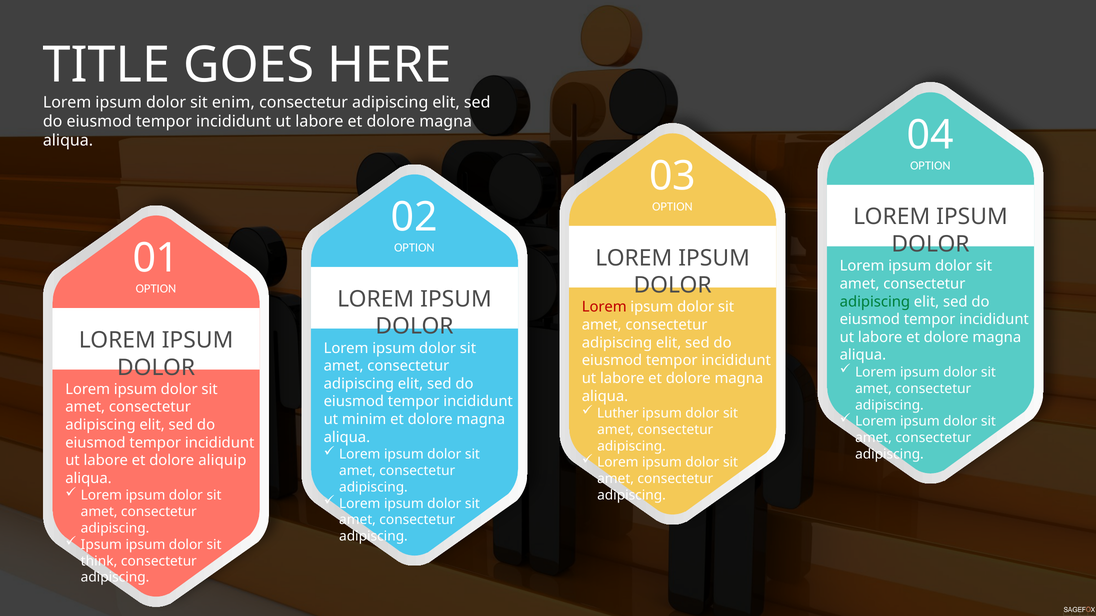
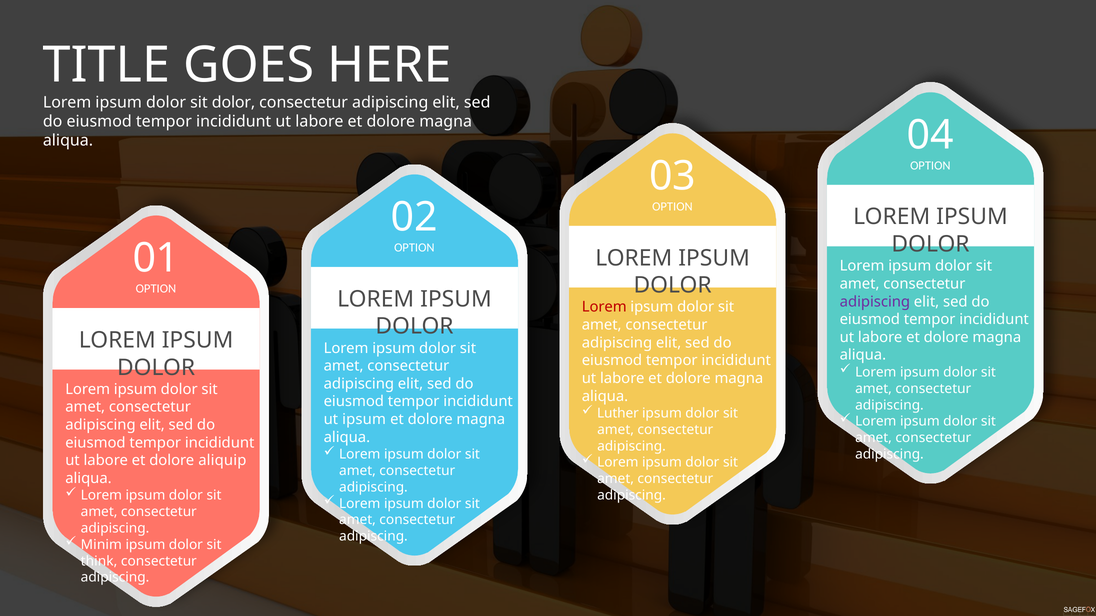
sit enim: enim -> dolor (234, 102)
adipiscing colour: green -> purple (875, 302)
ut minim: minim -> ipsum (364, 420)
Ipsum: Ipsum -> Minim (101, 545)
